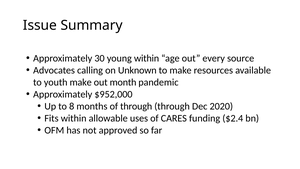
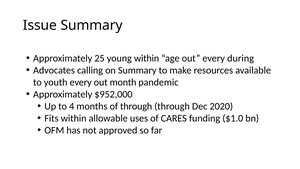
30: 30 -> 25 (100, 58)
source: source -> during (241, 58)
on Unknown: Unknown -> Summary (137, 70)
youth make: make -> every (81, 82)
8: 8 -> 4 (72, 106)
$2.4: $2.4 -> $1.0 (233, 118)
